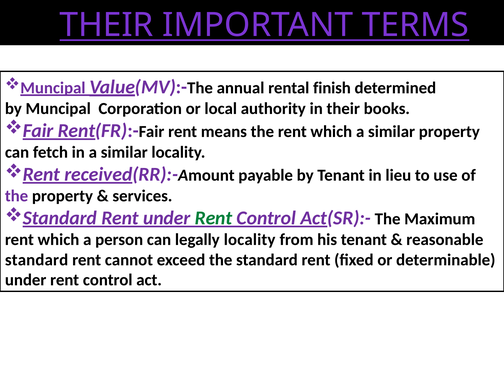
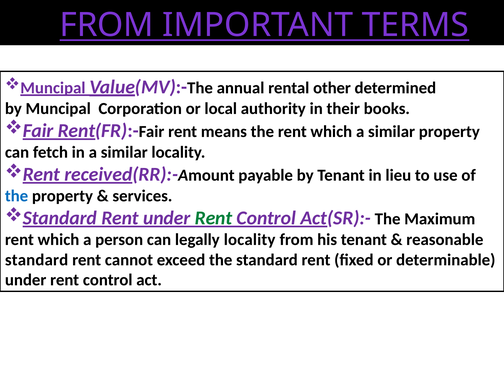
THEIR: THEIR -> FROM (107, 25)
finish: finish -> other (332, 88)
the colour: purple -> blue (17, 196)
